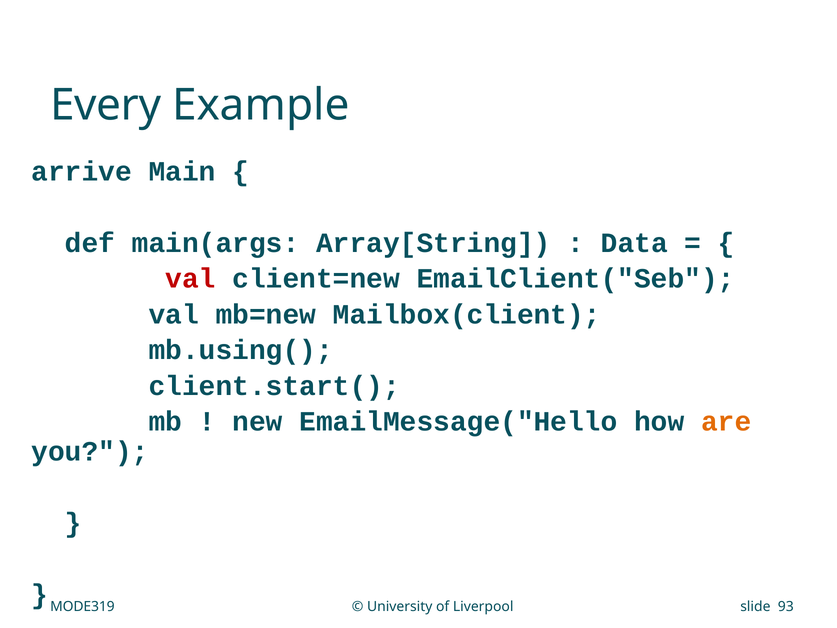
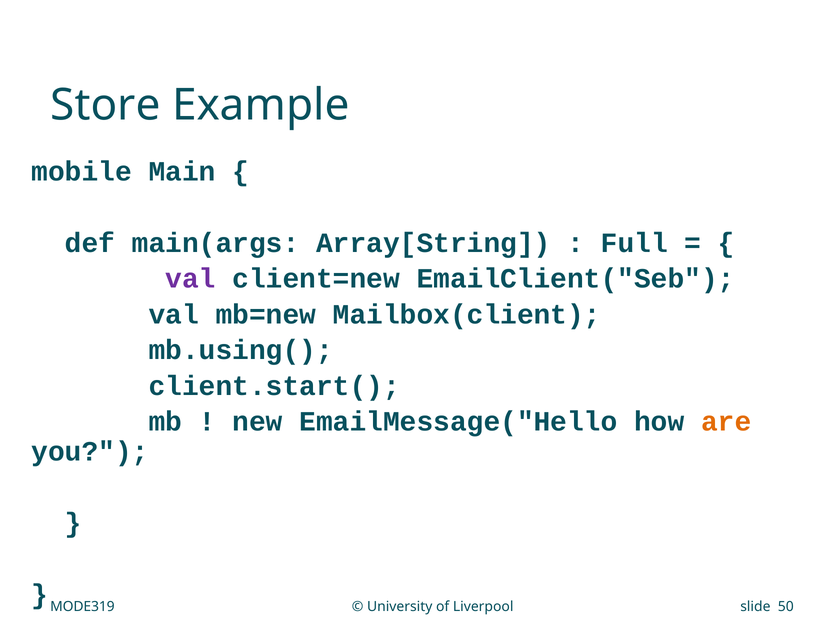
Every: Every -> Store (105, 105)
arrive: arrive -> mobile (82, 172)
Data: Data -> Full (634, 243)
val colour: red -> purple (190, 279)
93: 93 -> 50 (786, 606)
